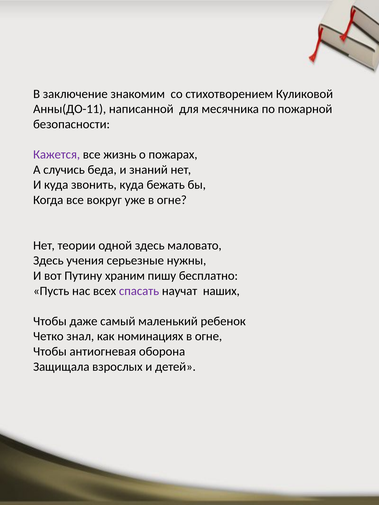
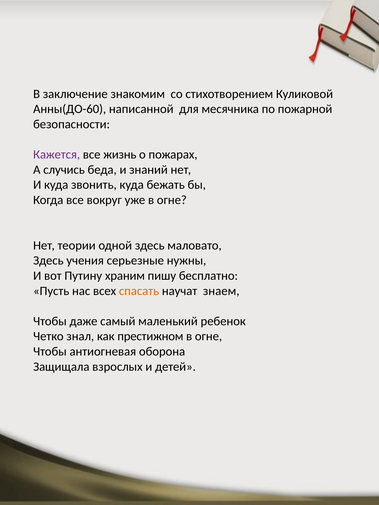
Анны(ДО-11: Анны(ДО-11 -> Анны(ДО-60 (70, 109)
спасать colour: purple -> orange (139, 291)
наших: наших -> знаем (221, 291)
номинациях: номинациях -> престижном (150, 337)
